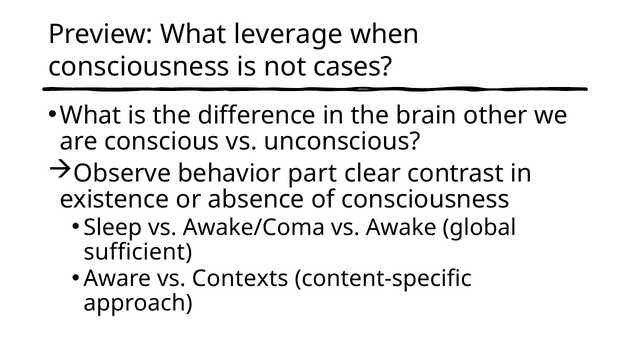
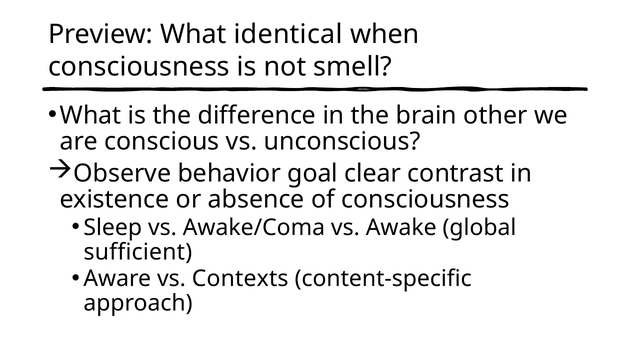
leverage: leverage -> identical (288, 35)
cases: cases -> smell (353, 67)
part: part -> goal (313, 173)
